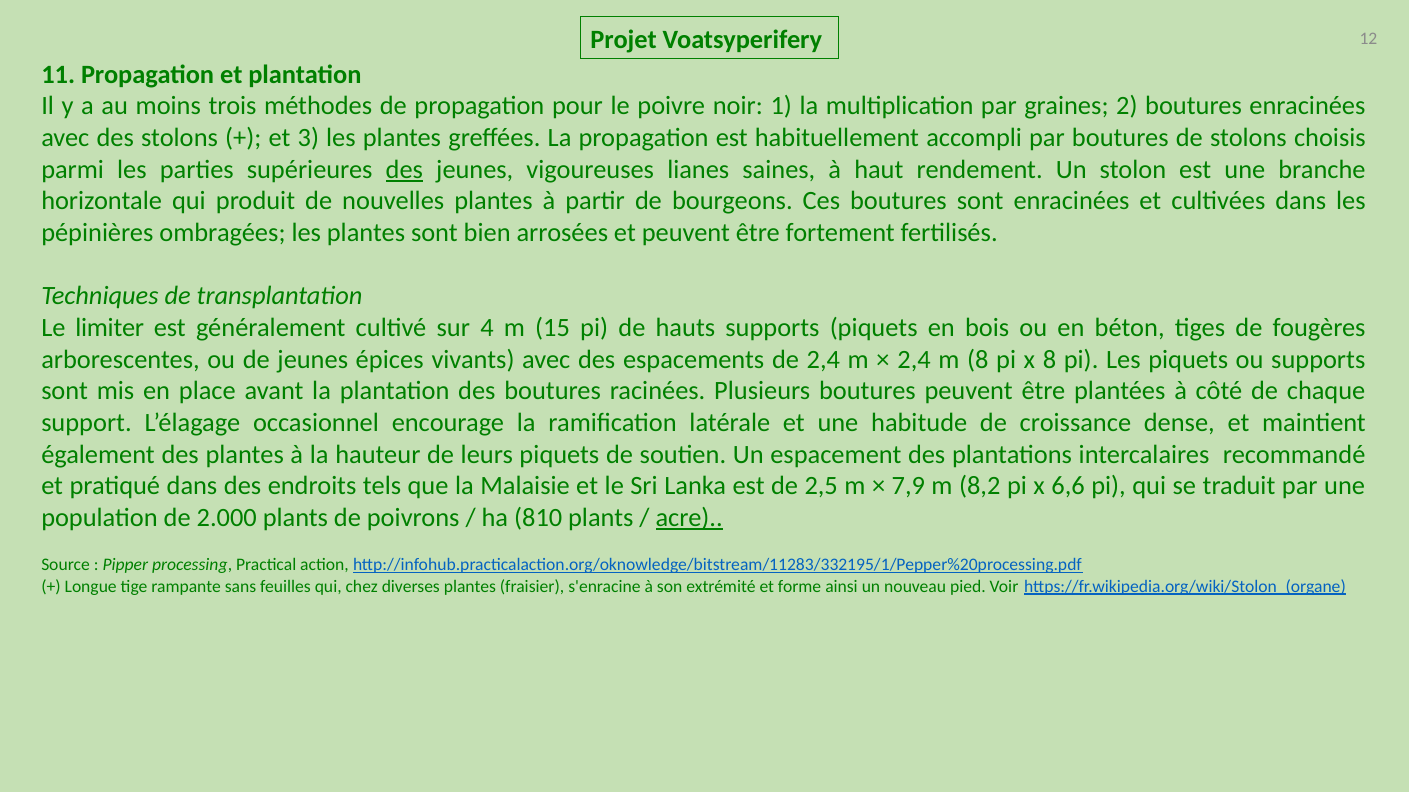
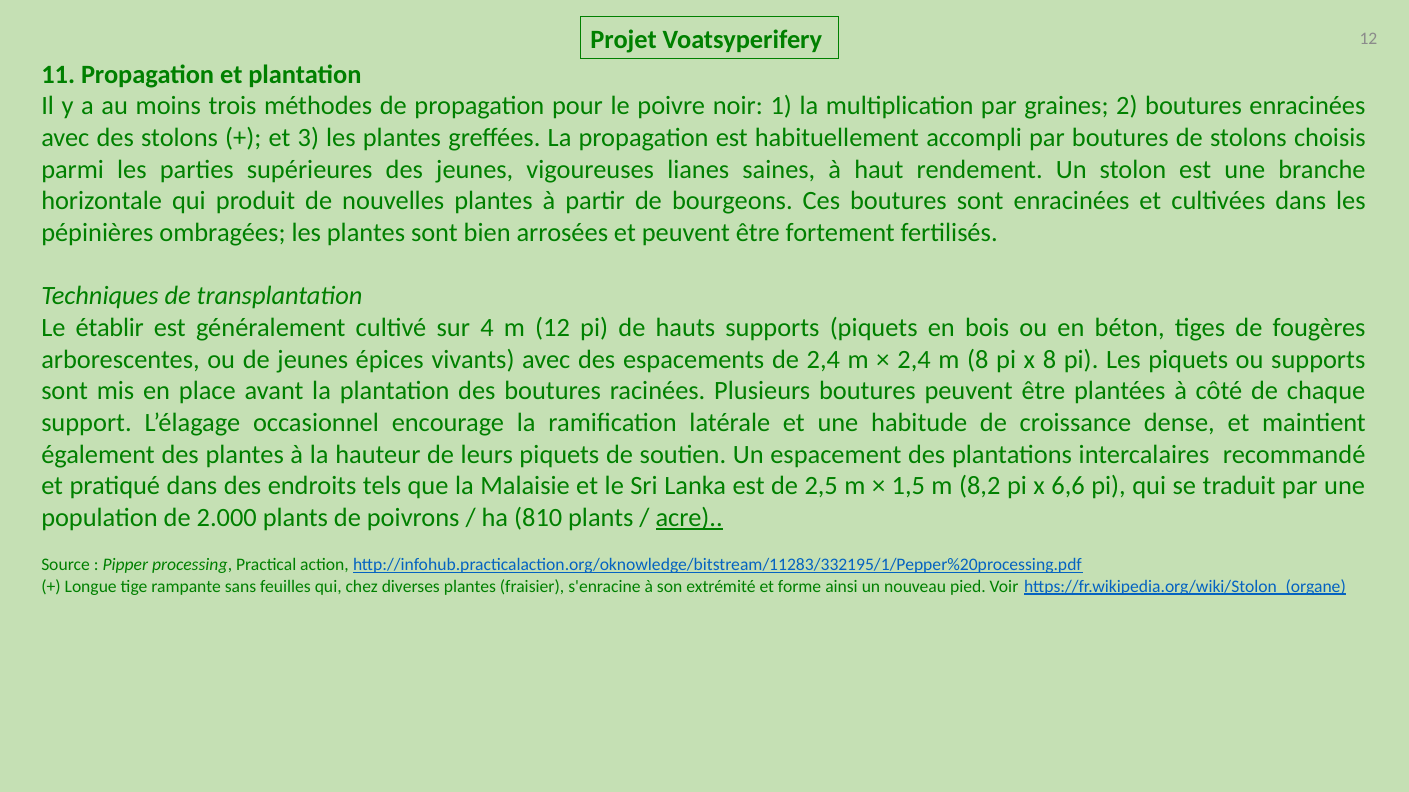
des underline: present -> none (404, 170)
limiter: limiter -> établir (110, 328)
m 15: 15 -> 12 (553, 328)
7,9: 7,9 -> 1,5 (908, 487)
